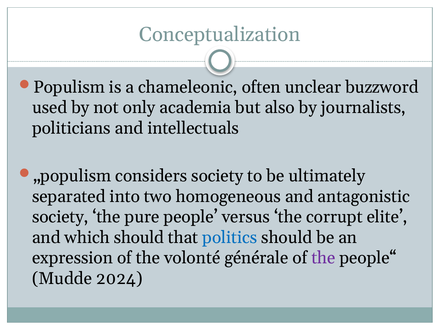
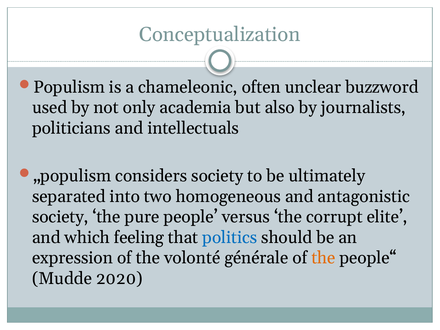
which should: should -> feeling (139, 237)
the colour: purple -> orange (323, 258)
2024: 2024 -> 2020 (119, 278)
